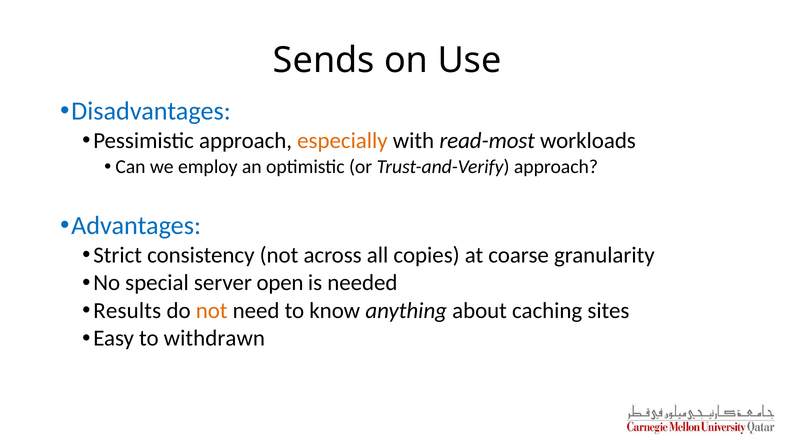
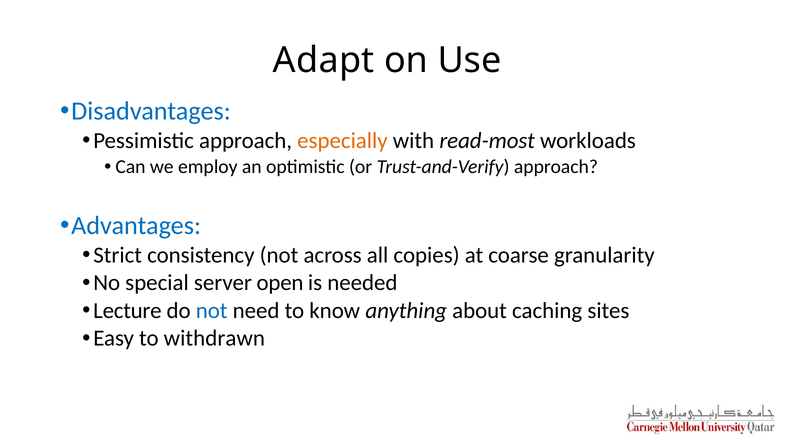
Sends: Sends -> Adapt (324, 60)
Results: Results -> Lecture (127, 311)
not colour: orange -> blue (212, 311)
